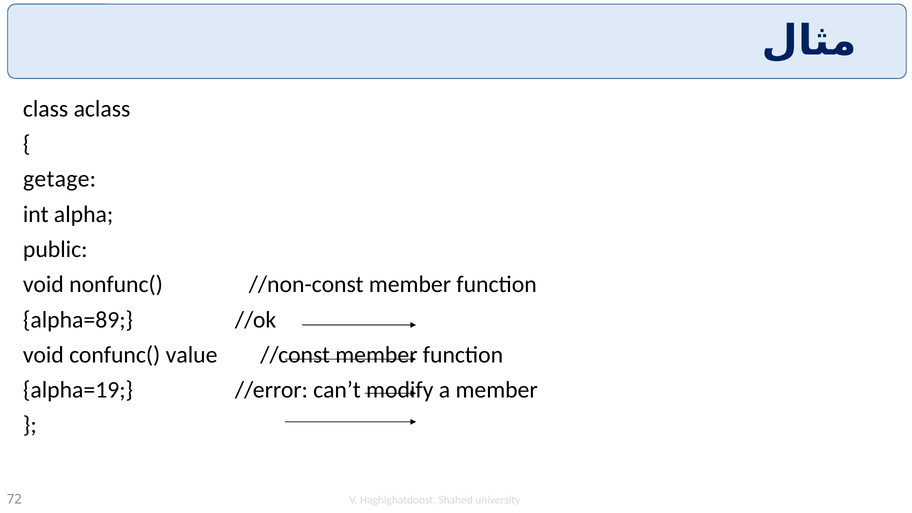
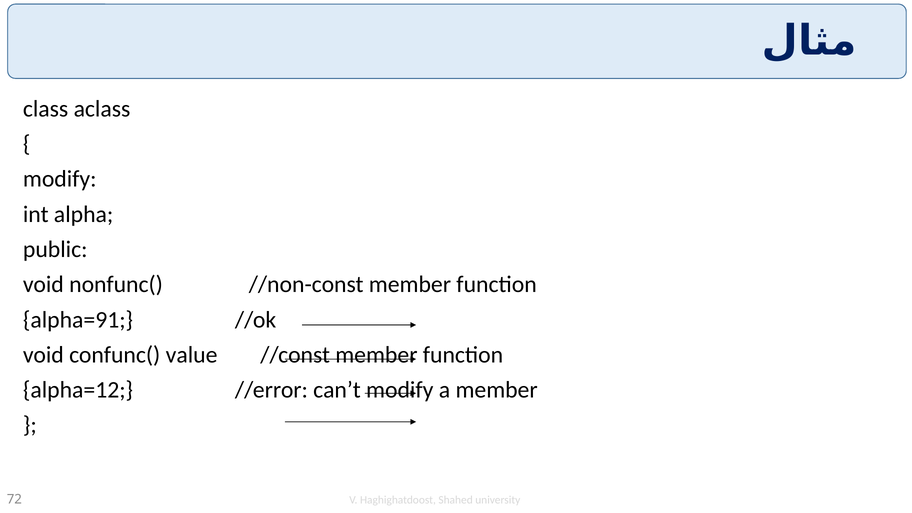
getage: getage -> modify (60, 179)
alpha=89: alpha=89 -> alpha=91 (78, 320)
alpha=19: alpha=19 -> alpha=12 (78, 390)
